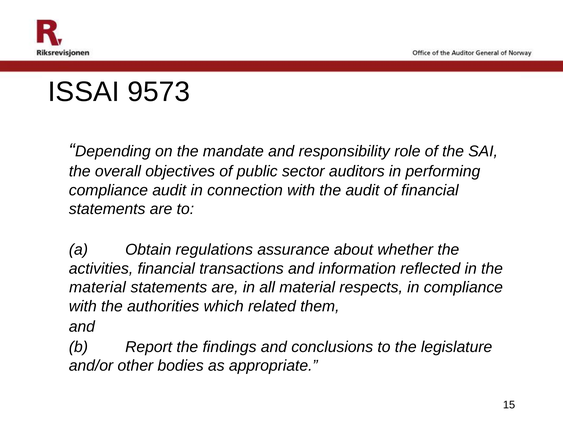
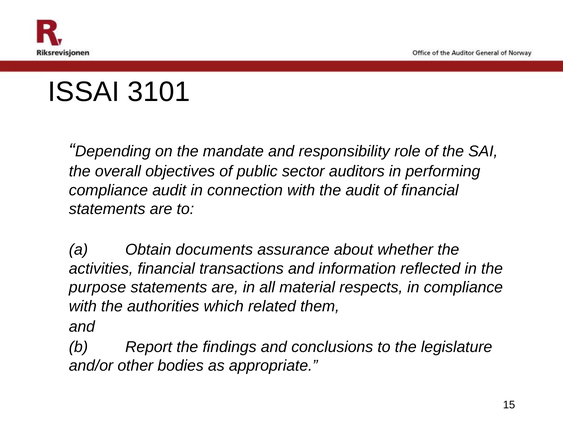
9573: 9573 -> 3101 (159, 92)
regulations: regulations -> documents (214, 249)
material: material -> purpose (98, 287)
